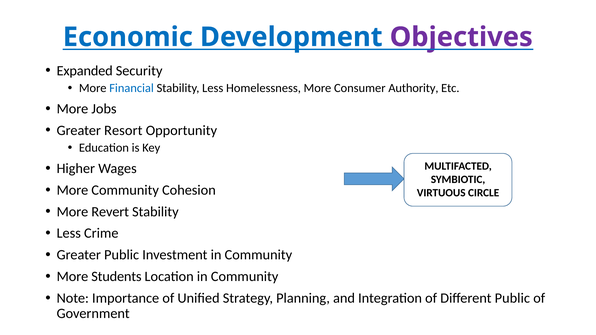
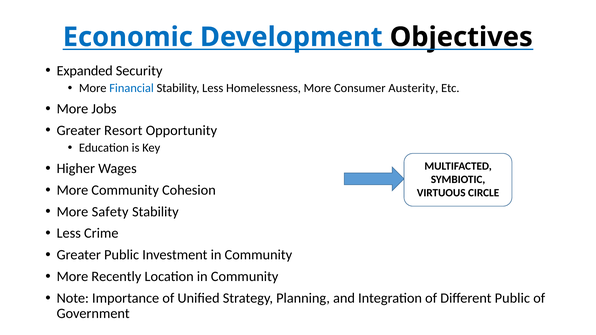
Objectives colour: purple -> black (461, 37)
Authority: Authority -> Austerity (413, 88)
Revert: Revert -> Safety (110, 212)
Students: Students -> Recently (116, 277)
